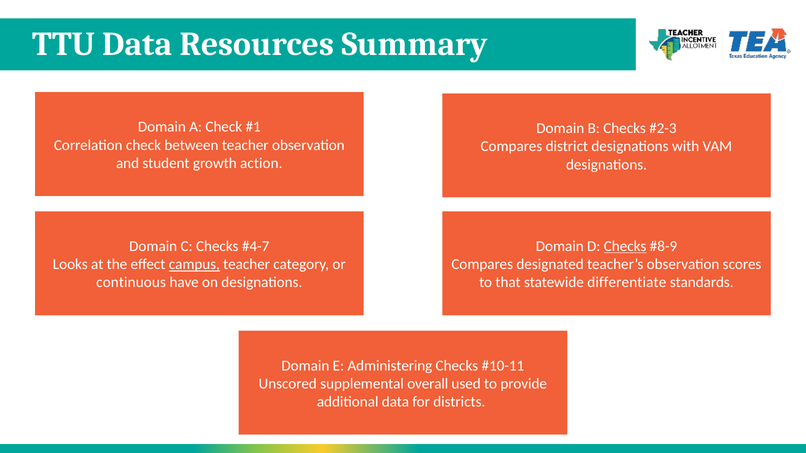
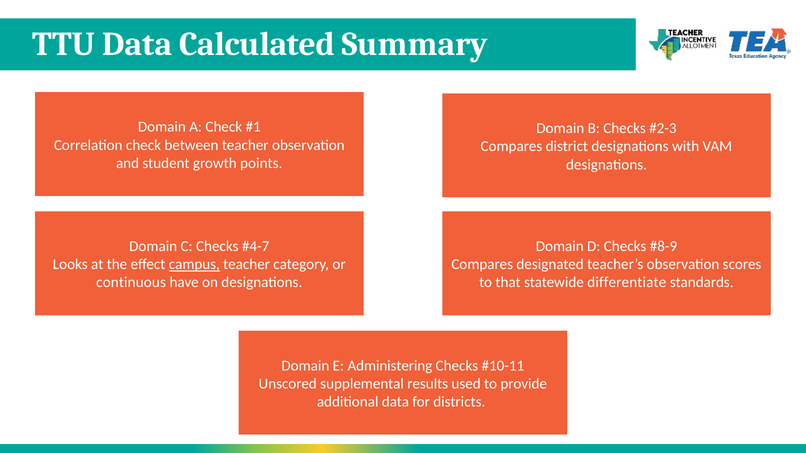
Resources: Resources -> Calculated (257, 44)
action: action -> points (261, 163)
Checks underline: present -> none (625, 246)
overall: overall -> results (428, 384)
